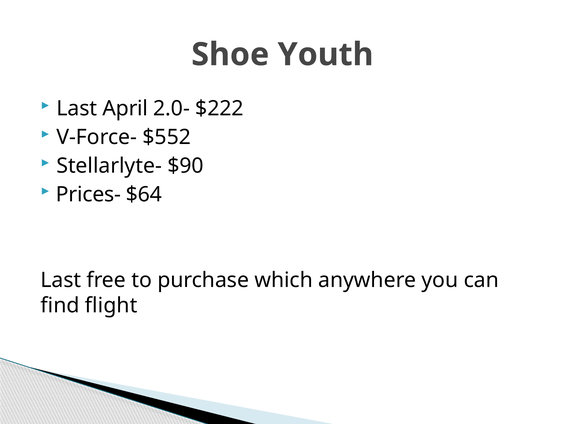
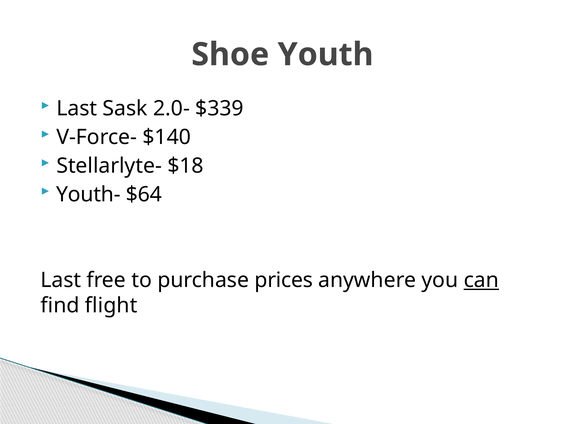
April: April -> Sask (125, 109)
$222: $222 -> $339 (220, 109)
$552: $552 -> $140 (167, 137)
$90: $90 -> $18 (186, 166)
Prices-: Prices- -> Youth- (88, 194)
which: which -> prices (284, 280)
can underline: none -> present (481, 280)
